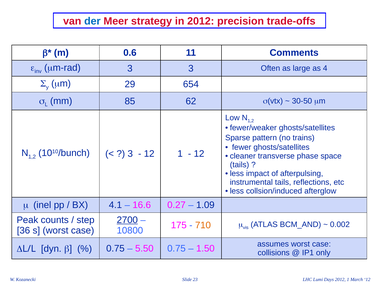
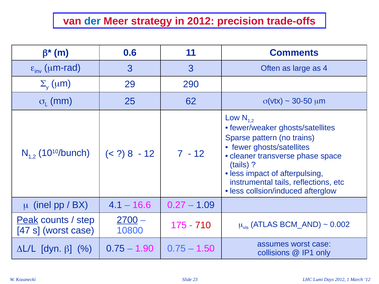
654: 654 -> 290 (191, 84)
85: 85 -> 25 (130, 101)
3: 3 -> 8 (130, 154)
12 1: 1 -> 7 (180, 154)
Peak underline: none -> present (27, 220)
710 colour: orange -> red (203, 225)
36: 36 -> 47 (23, 231)
5.50: 5.50 -> 1.90 (144, 249)
